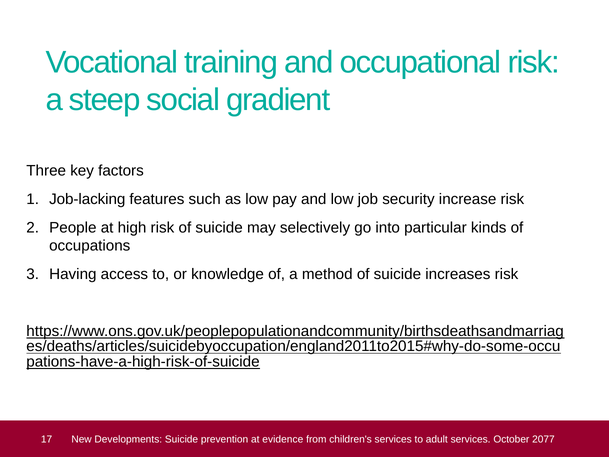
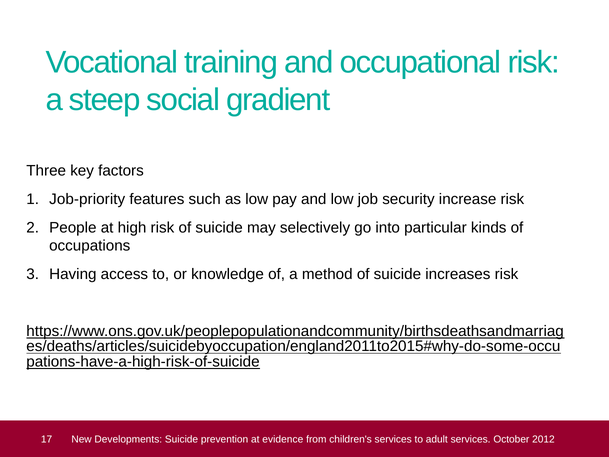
Job-lacking: Job-lacking -> Job-priority (87, 199)
2077: 2077 -> 2012 (543, 439)
